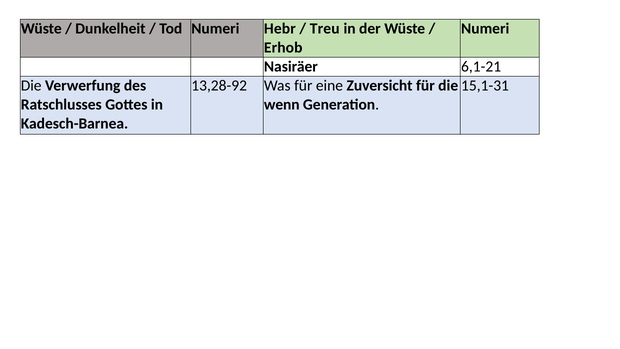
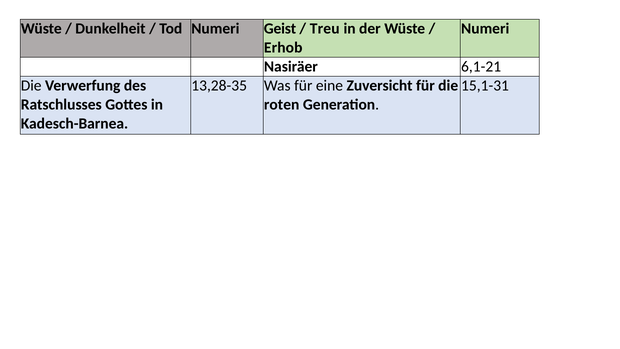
Hebr: Hebr -> Geist (280, 29)
13,28-92: 13,28-92 -> 13,28-35 (219, 86)
wenn: wenn -> roten (282, 104)
